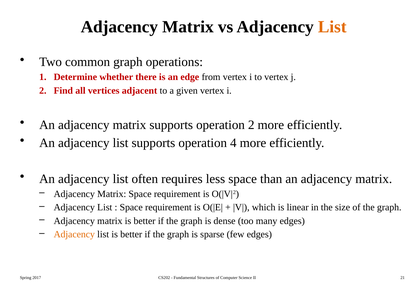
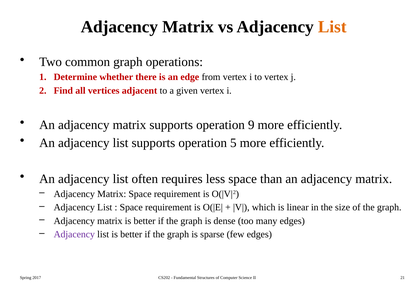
operation 2: 2 -> 9 (251, 125)
4: 4 -> 5 (233, 143)
Adjacency colour: orange -> purple (74, 235)
